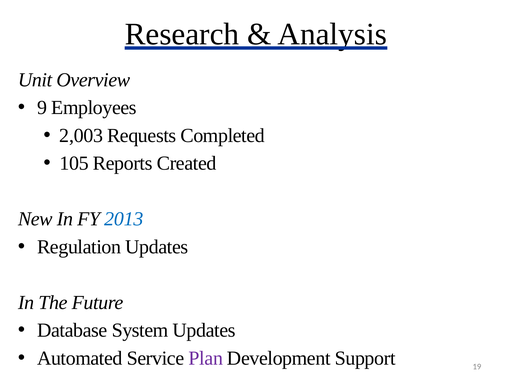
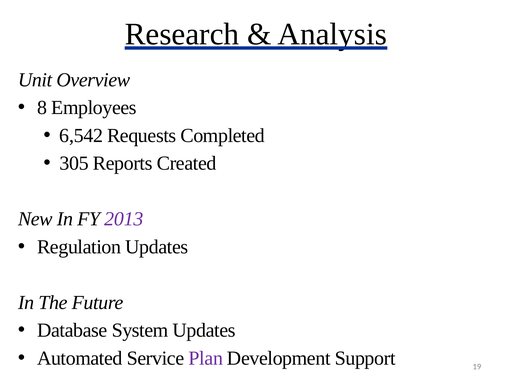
9: 9 -> 8 (42, 108)
2,003: 2,003 -> 6,542 (81, 136)
105: 105 -> 305 (74, 163)
2013 colour: blue -> purple (124, 219)
